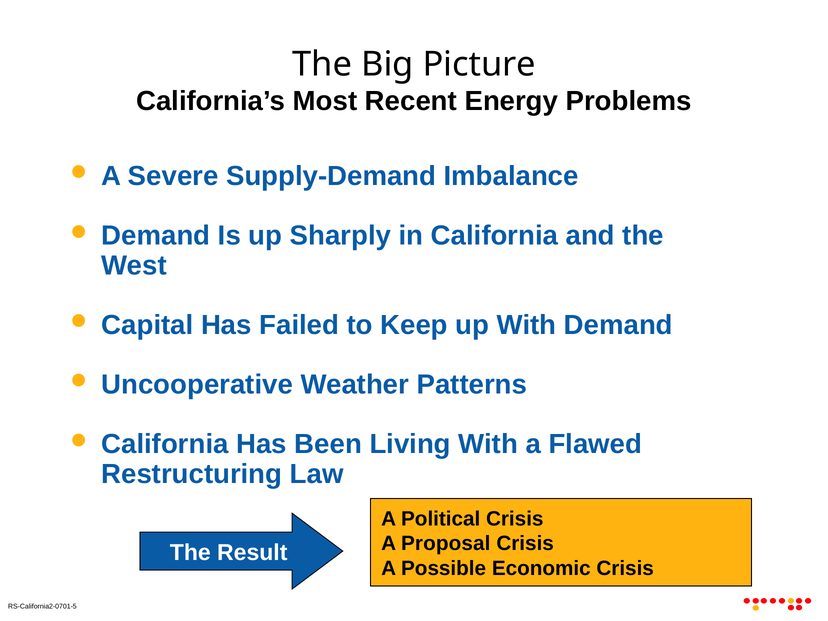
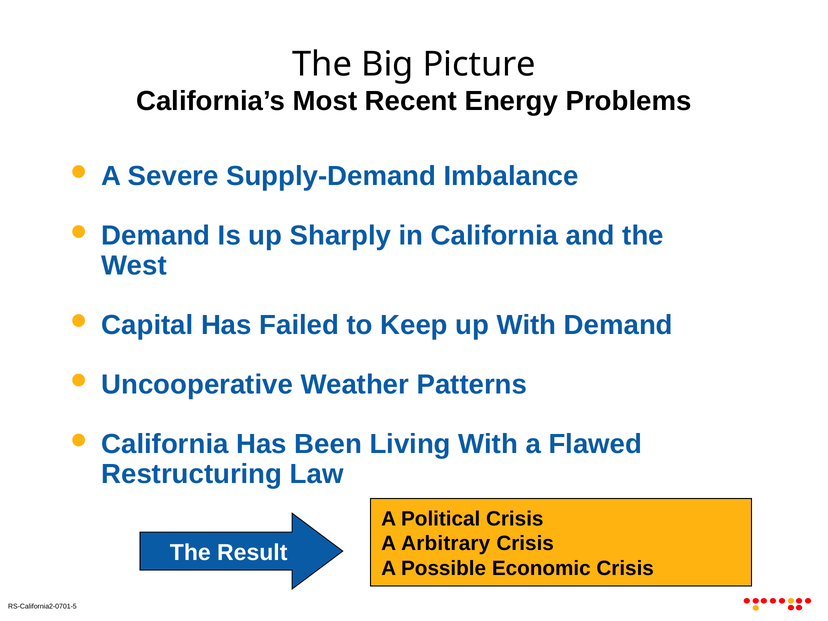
Proposal: Proposal -> Arbitrary (446, 544)
